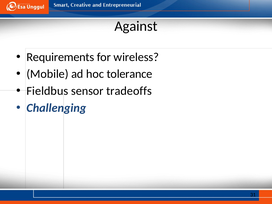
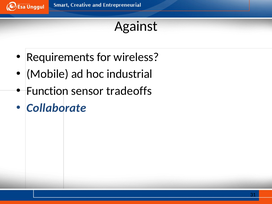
tolerance: tolerance -> industrial (129, 74)
Fieldbus: Fieldbus -> Function (48, 91)
Challenging: Challenging -> Collaborate (56, 108)
